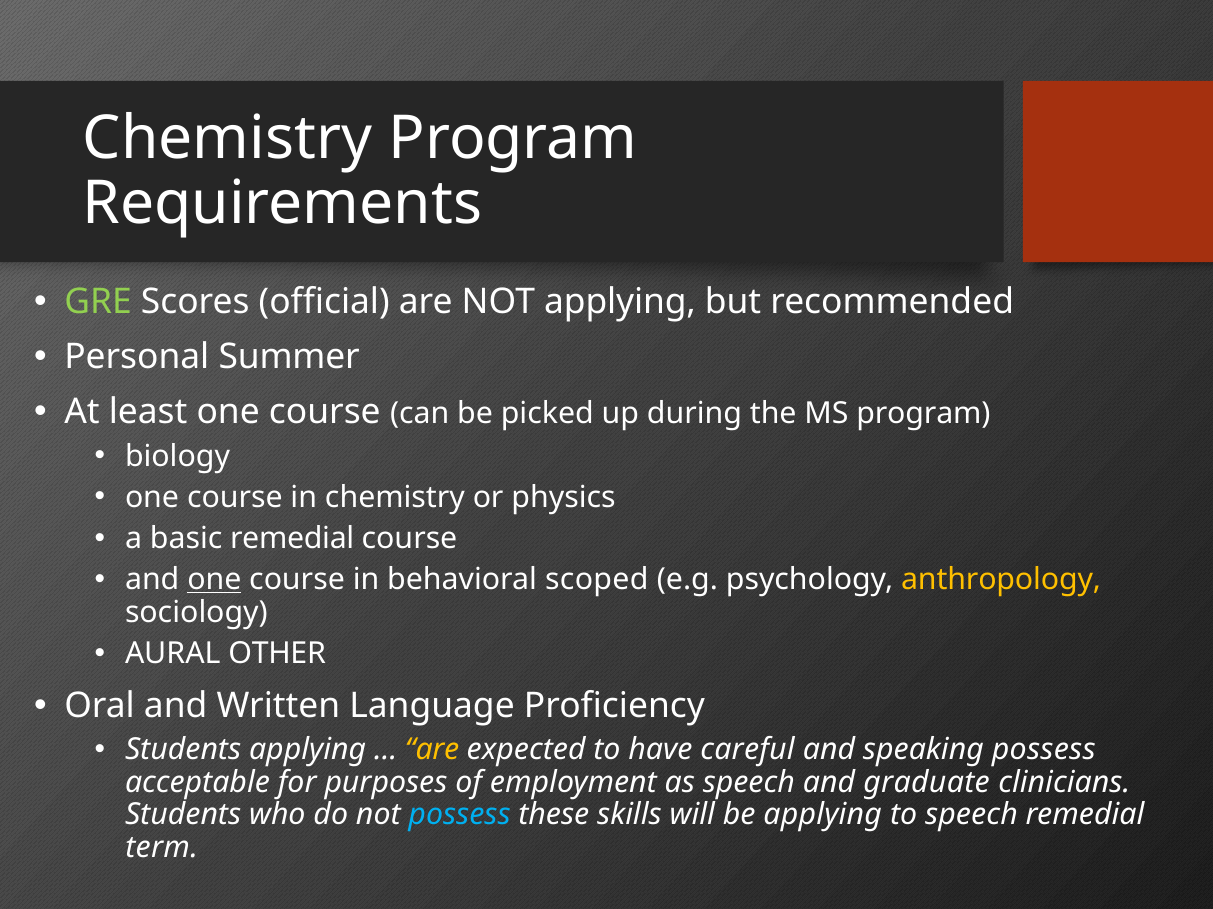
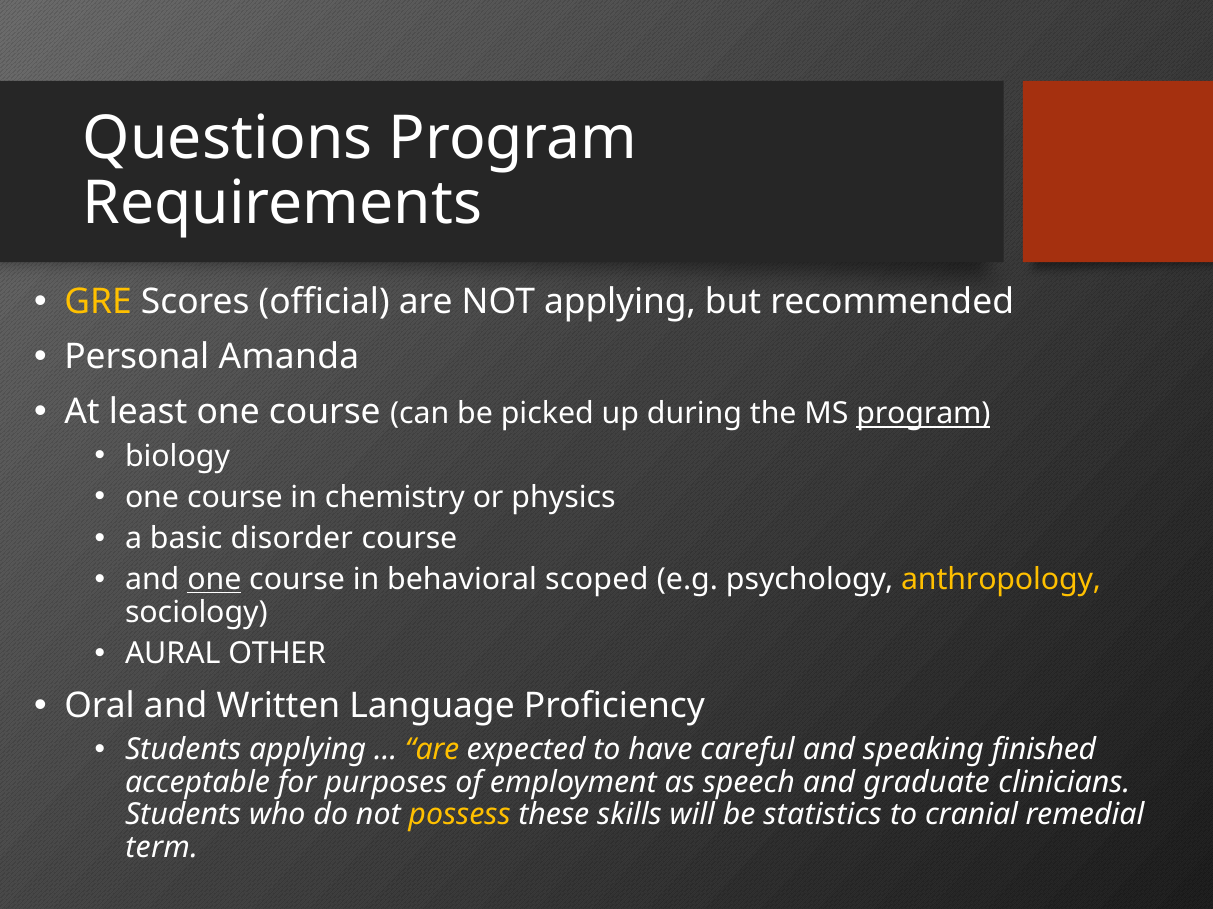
Chemistry: Chemistry -> Questions (228, 138)
GRE colour: light green -> yellow (98, 302)
Summer: Summer -> Amanda (289, 357)
program underline: none -> present (923, 414)
basic remedial: remedial -> disorder (292, 539)
speaking possess: possess -> finished (1044, 750)
possess colour: light blue -> yellow (460, 816)
be applying: applying -> statistics (823, 816)
to speech: speech -> cranial (972, 816)
